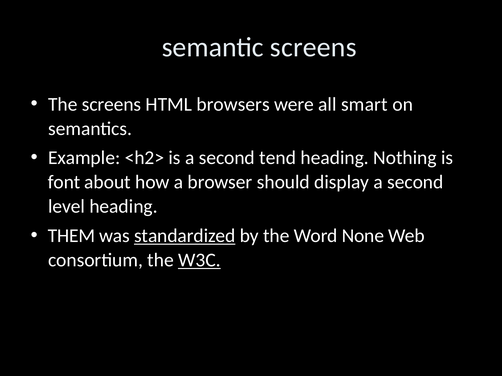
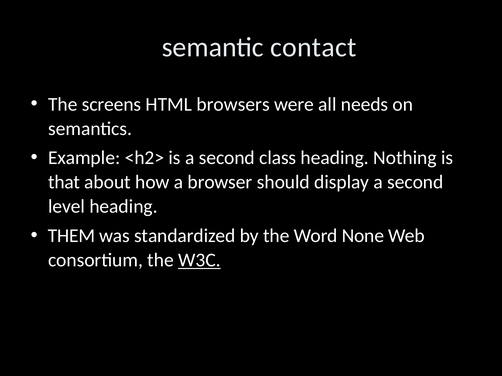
semantic screens: screens -> contact (313, 47)
smart: smart -> needs (365, 104)
tend: tend -> class (278, 158)
font: font -> that (64, 182)
standardized underline: present -> none (185, 236)
